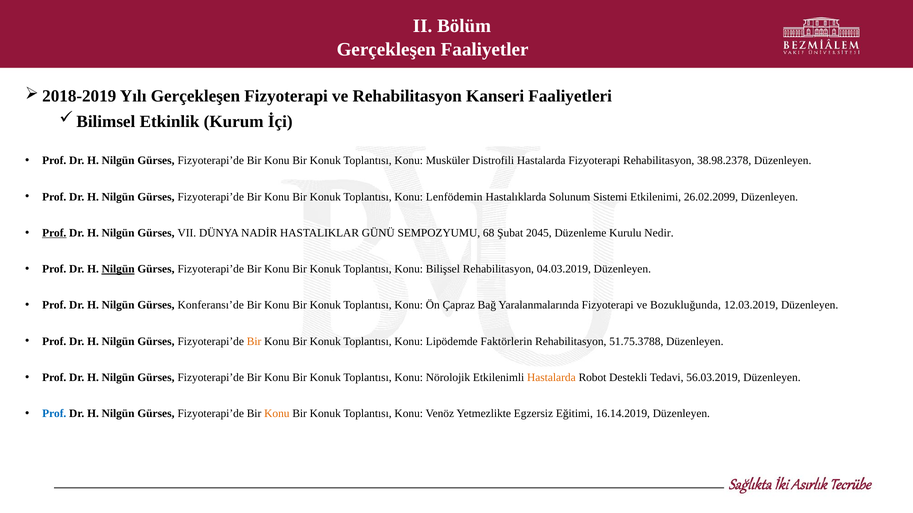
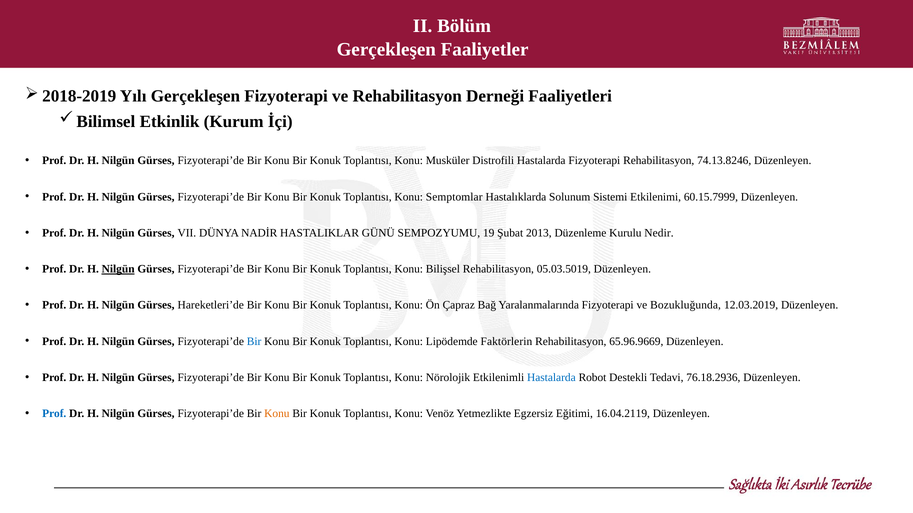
Kanseri: Kanseri -> Derneği (495, 96)
38.98.2378: 38.98.2378 -> 74.13.8246 (724, 161)
Lenfödemin: Lenfödemin -> Semptomlar (454, 197)
26.02.2099: 26.02.2099 -> 60.15.7999 (711, 197)
Prof underline: present -> none (54, 233)
68: 68 -> 19 (489, 233)
2045: 2045 -> 2013 (539, 233)
04.03.2019: 04.03.2019 -> 05.03.5019 (564, 269)
Konferansı’de: Konferansı’de -> Hareketleri’de (211, 306)
Bir colour: orange -> blue (254, 342)
51.75.3788: 51.75.3788 -> 65.96.9669 (636, 342)
Hastalarda colour: orange -> blue (551, 378)
56.03.2019: 56.03.2019 -> 76.18.2936 (713, 378)
16.14.2019: 16.14.2019 -> 16.04.2119 (623, 414)
